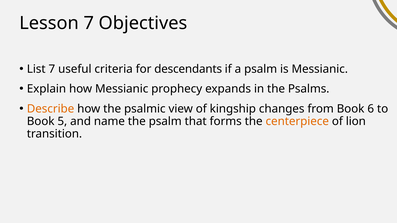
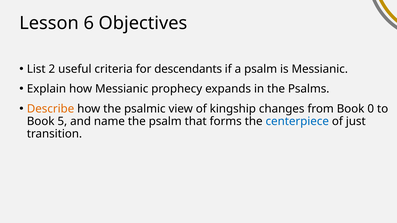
Lesson 7: 7 -> 6 (89, 23)
List 7: 7 -> 2 (52, 69)
6: 6 -> 0 (371, 109)
centerpiece colour: orange -> blue (297, 121)
lion: lion -> just (356, 121)
